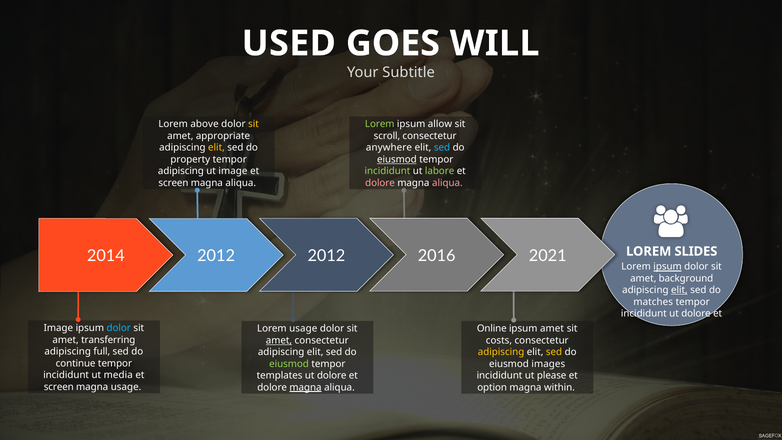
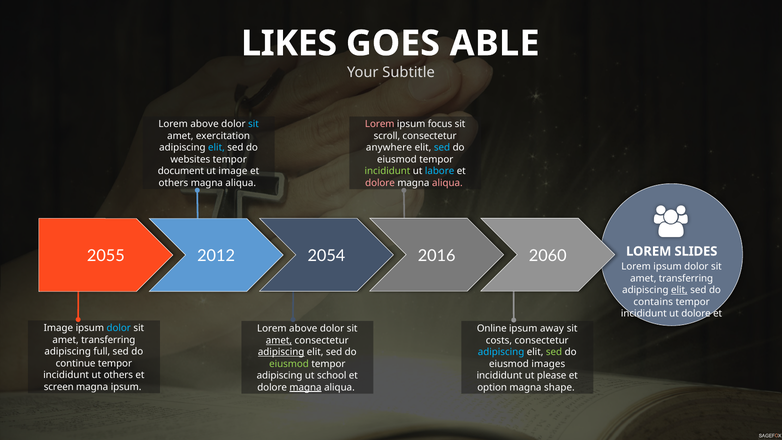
USED: USED -> LIKES (289, 43)
WILL: WILL -> ABLE (495, 43)
sit colour: yellow -> light blue (253, 124)
Lorem colour: light green -> pink (380, 124)
allow: allow -> focus (440, 124)
appropriate: appropriate -> exercitation (223, 136)
elit colour: yellow -> light blue (216, 148)
property: property -> websites (190, 159)
eiusmod underline: present -> none (397, 159)
adipiscing: adipiscing -> document (181, 171)
labore colour: light green -> light blue (440, 171)
screen: screen -> others (173, 183)
2014: 2014 -> 2055 (106, 256)
2012 2012: 2012 -> 2054 (326, 256)
2021: 2021 -> 2060 (548, 256)
ipsum underline: present -> none (668, 267)
background: background -> transferring (686, 278)
matches: matches -> contains (653, 302)
usage: usage -> above (303, 329)
ipsum amet: amet -> away (552, 329)
adipiscing underline: none -> present (281, 352)
adipiscing colour: yellow -> light blue (501, 352)
sed colour: yellow -> light green (554, 352)
ut media: media -> others (118, 375)
templates: templates -> adipiscing (280, 375)
dolore: dolore -> school (332, 375)
magna usage: usage -> ipsum (126, 387)
within: within -> shape (559, 387)
